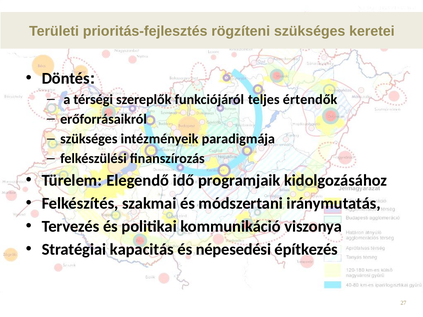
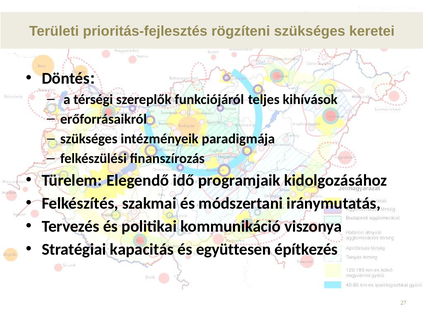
értendők: értendők -> kihívások (310, 99)
népesedési: népesedési -> együttesen (233, 250)
